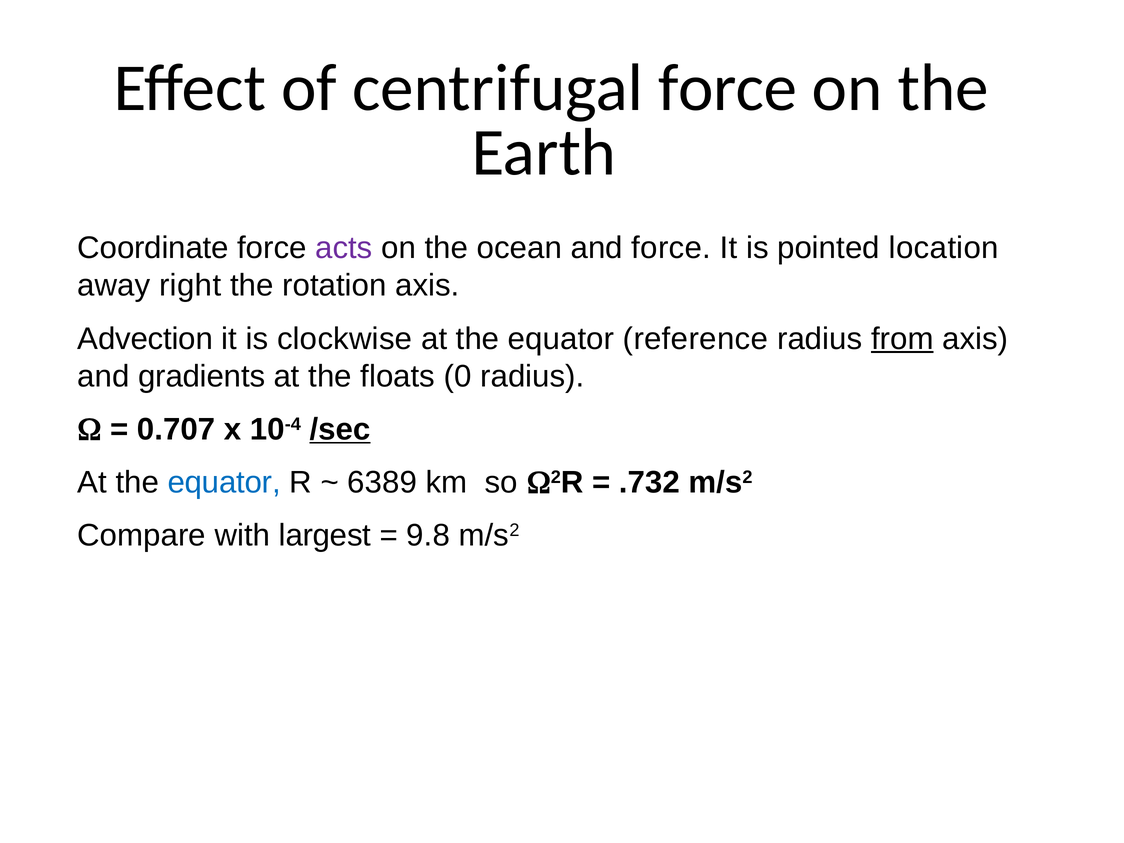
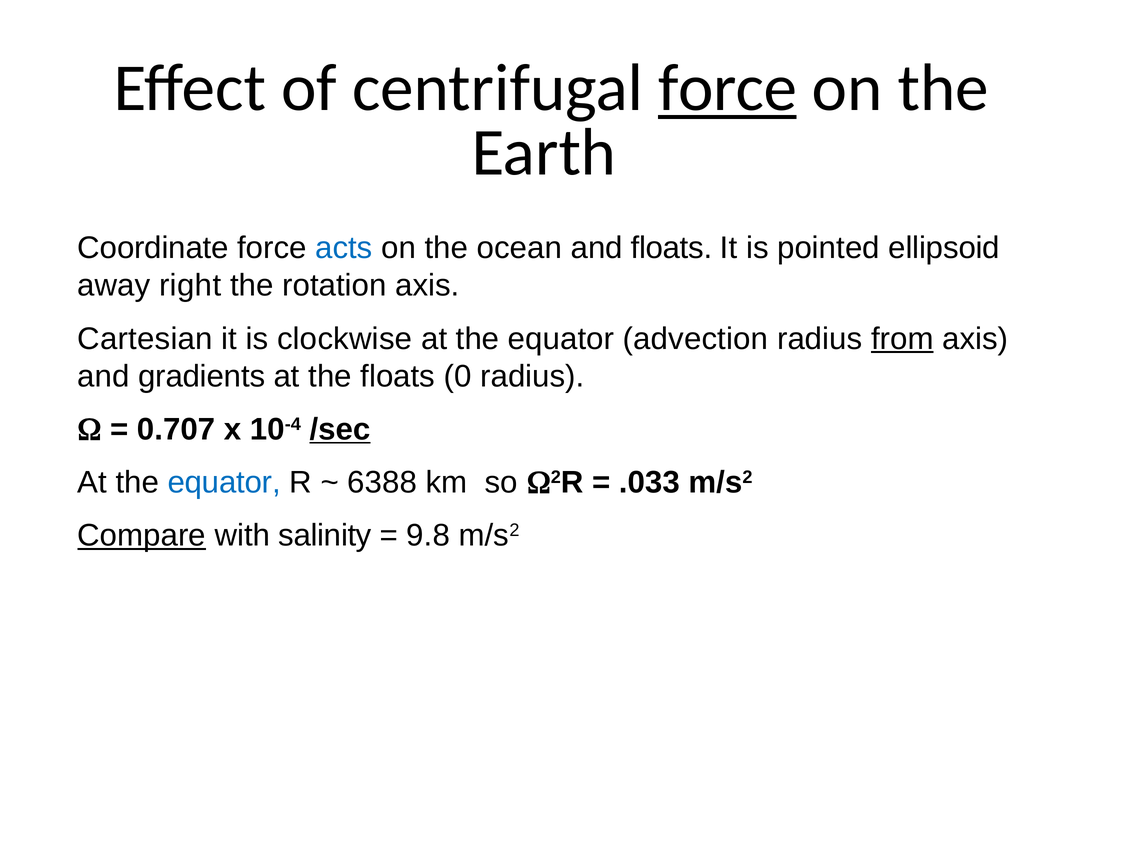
force underline: none -> present (728, 88)
acts colour: purple -> blue (344, 248)
and force: force -> floats (672, 248)
location: location -> ellipsoid (944, 248)
Advection: Advection -> Cartesian (145, 339)
reference: reference -> advection (695, 339)
6389: 6389 -> 6388 (382, 482)
.732: .732 -> .033 (649, 482)
Compare underline: none -> present (142, 536)
largest: largest -> salinity (325, 536)
